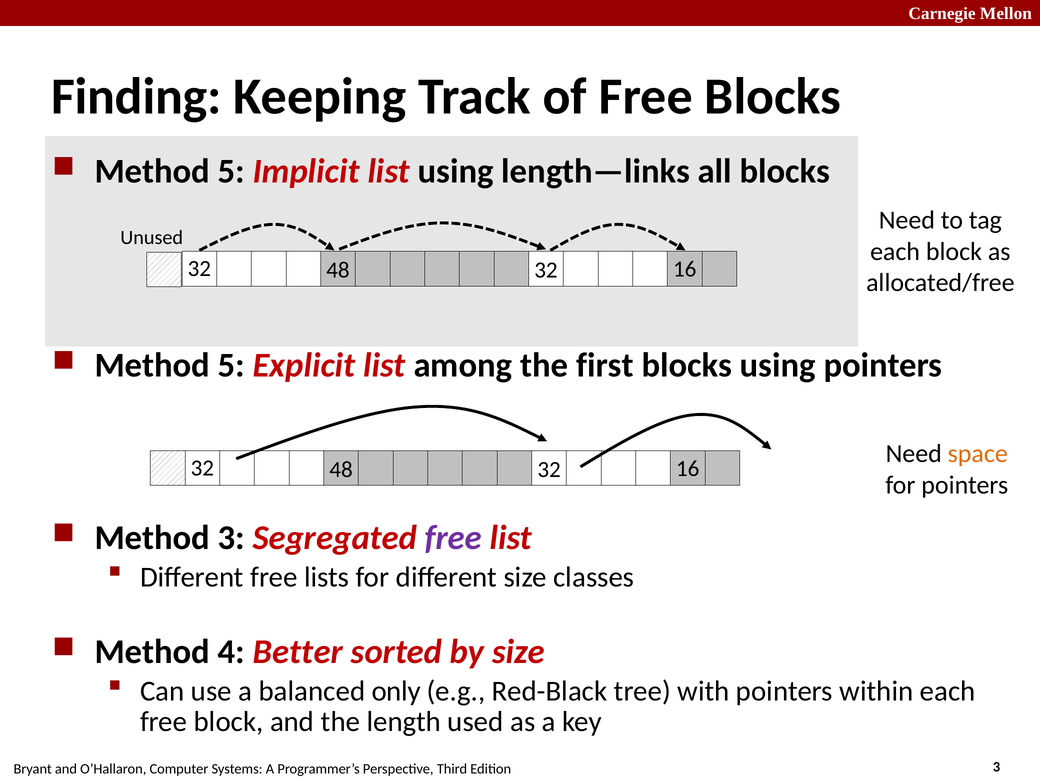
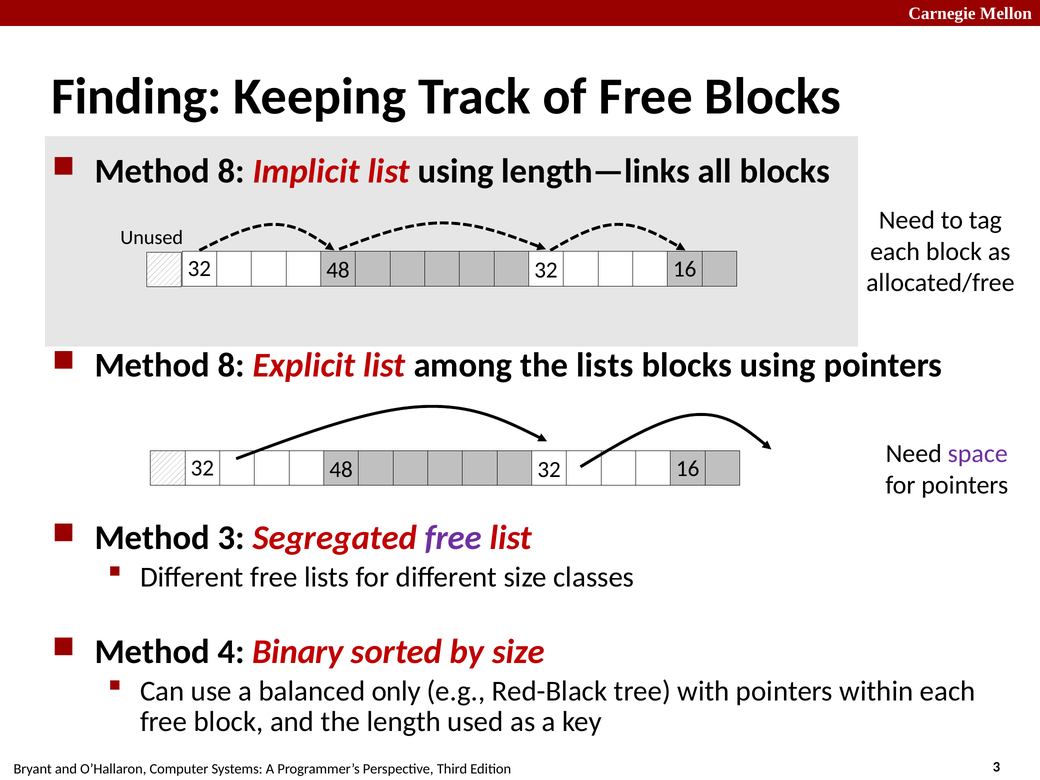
5: 5 -> 8 (231, 171)
5: 5 -> 8 (231, 365)
the first: first -> lists (605, 365)
space colour: orange -> purple (978, 454)
Better: Better -> Binary (298, 652)
